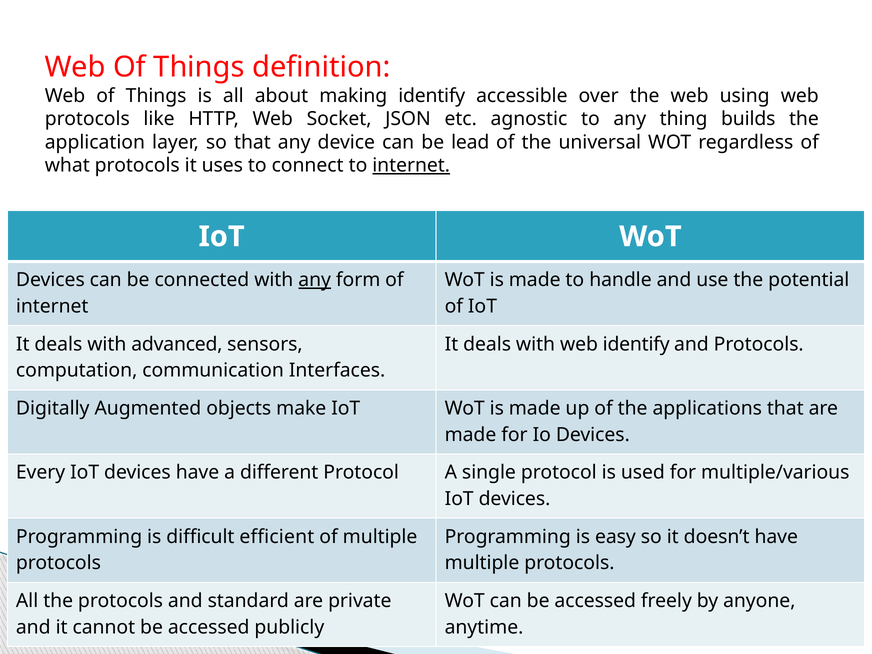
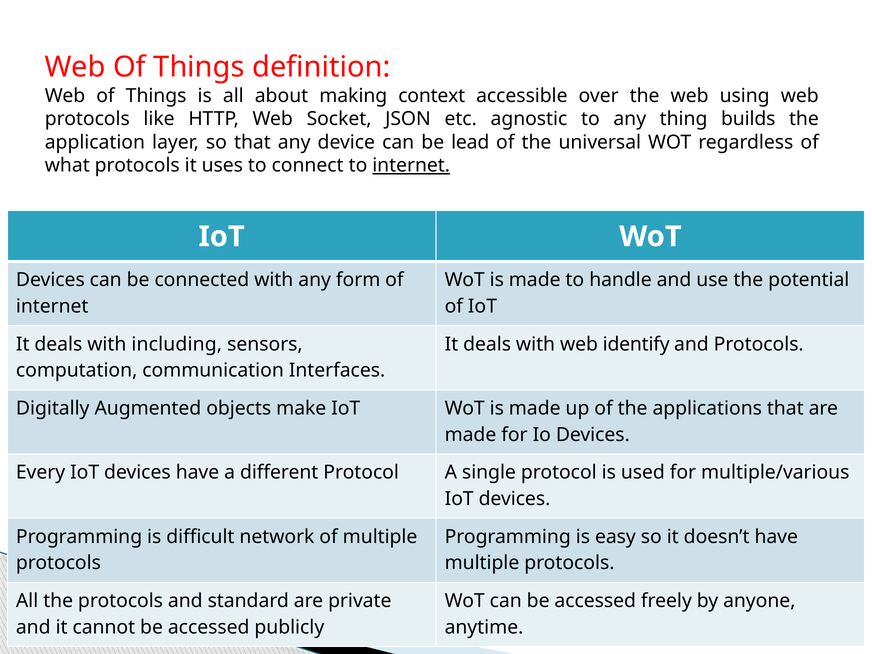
making identify: identify -> context (432, 96)
any underline: present -> none (315, 280)
advanced: advanced -> including (177, 344)
efficient: efficient -> network (277, 537)
